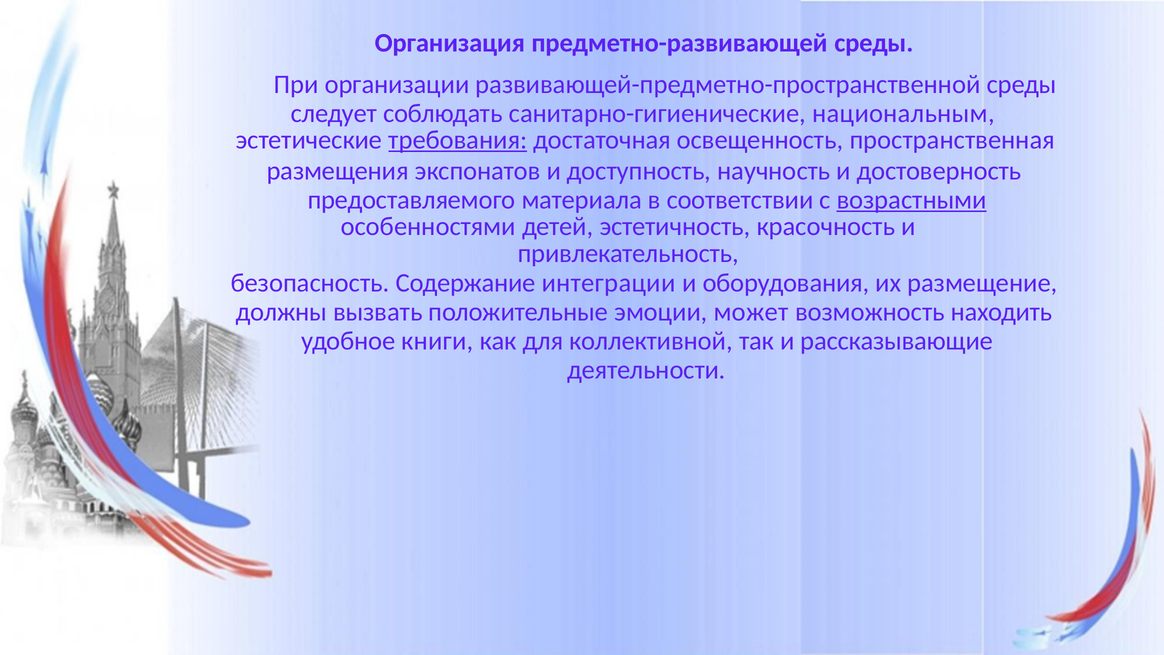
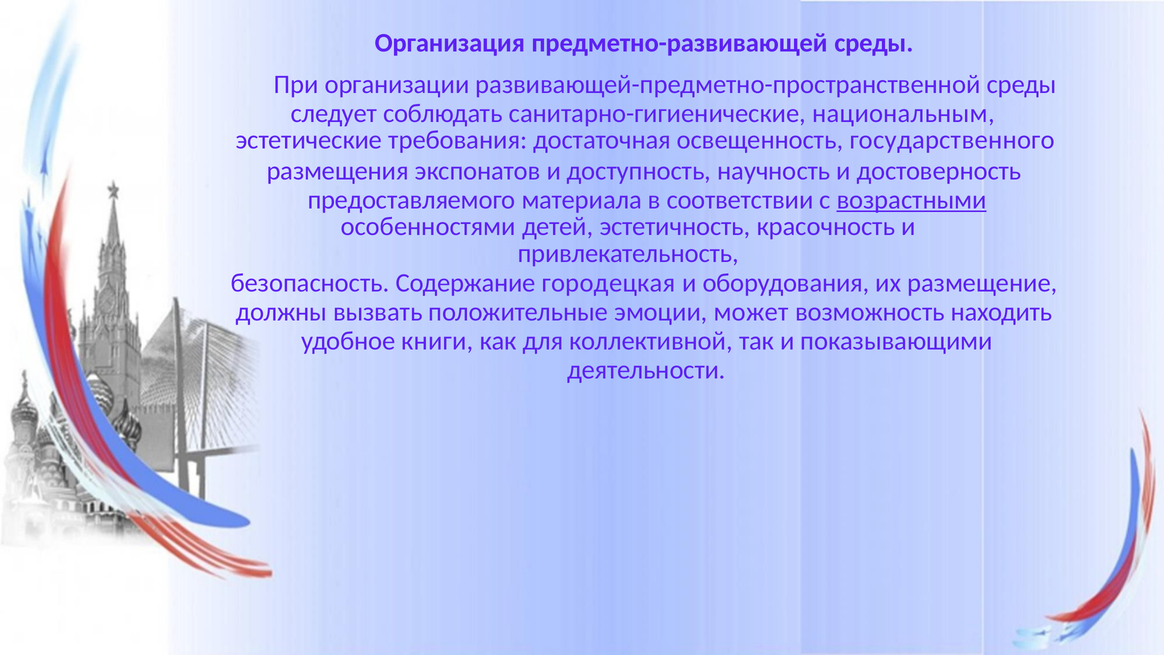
требования underline: present -> none (458, 140)
пространственная: пространственная -> государственного (952, 140)
интеграции: интеграции -> городецкая (609, 283)
рассказывающие: рассказывающие -> показывающими (897, 341)
